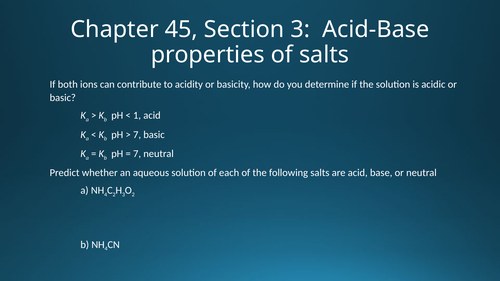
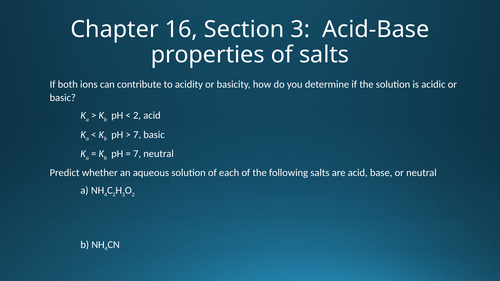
45: 45 -> 16 (181, 29)
1: 1 -> 2 (137, 116)
